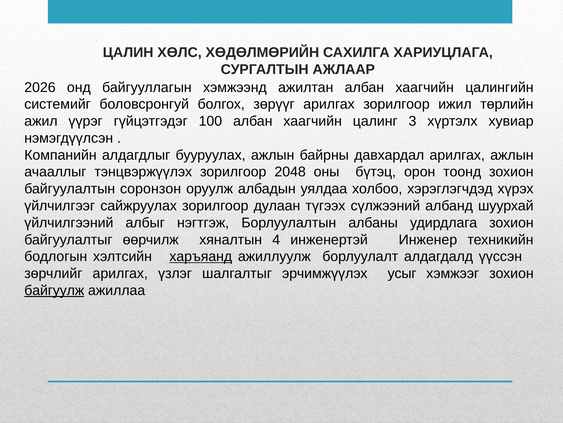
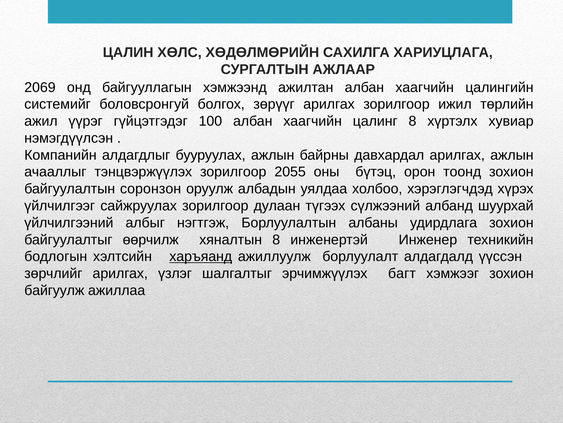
2026: 2026 -> 2069 (40, 87)
цалинг 3: 3 -> 8 (412, 121)
2048: 2048 -> 2055 (290, 172)
хяналтын 4: 4 -> 8 (276, 239)
усыг: усыг -> багт (402, 273)
байгуулж underline: present -> none (54, 290)
